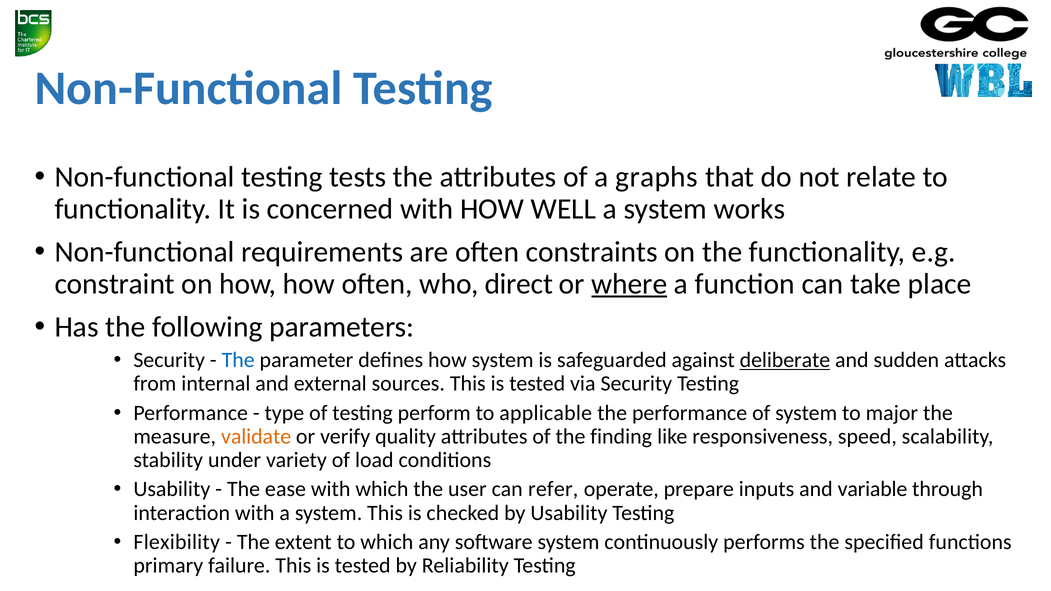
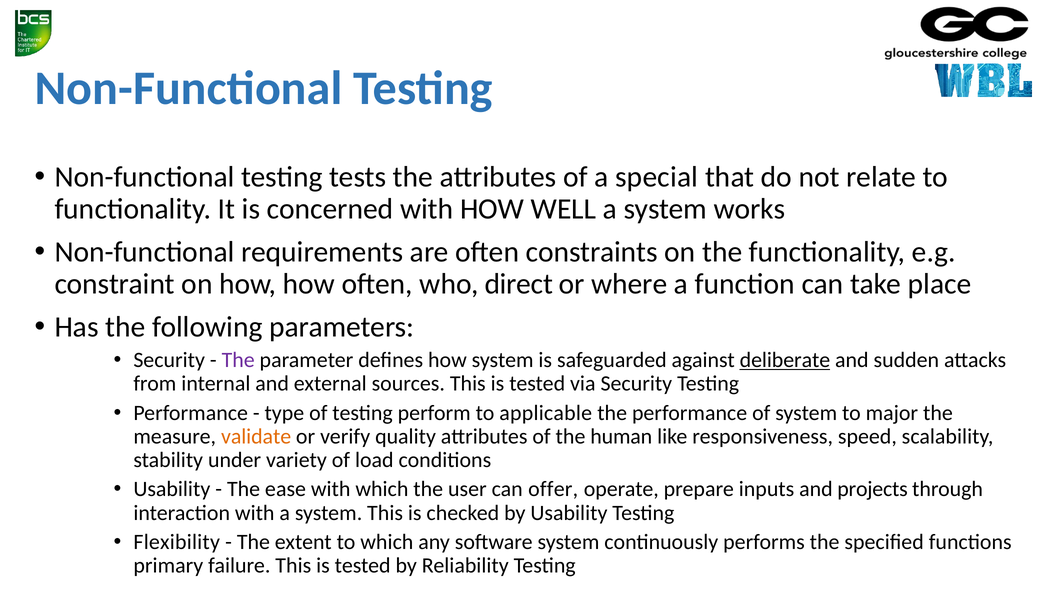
graphs: graphs -> special (657, 177)
where underline: present -> none (629, 284)
The colour: blue -> purple (238, 360)
finding: finding -> human (621, 437)
refer: refer -> offer (553, 489)
variable: variable -> projects (873, 489)
